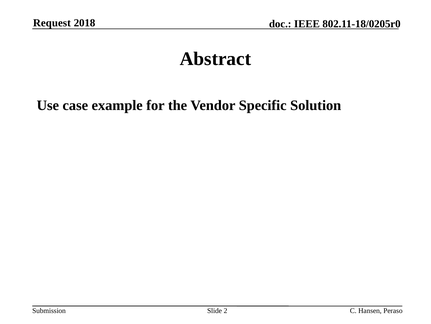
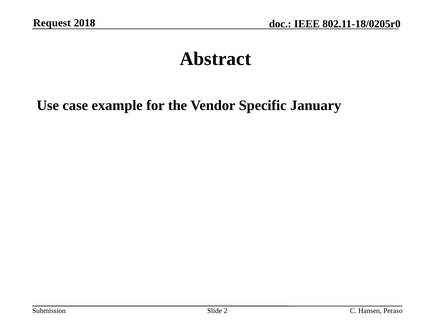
Solution: Solution -> January (316, 105)
